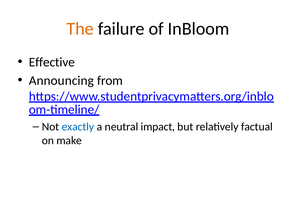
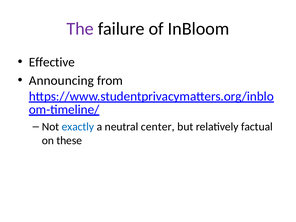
The colour: orange -> purple (80, 29)
impact: impact -> center (158, 127)
make: make -> these (69, 141)
